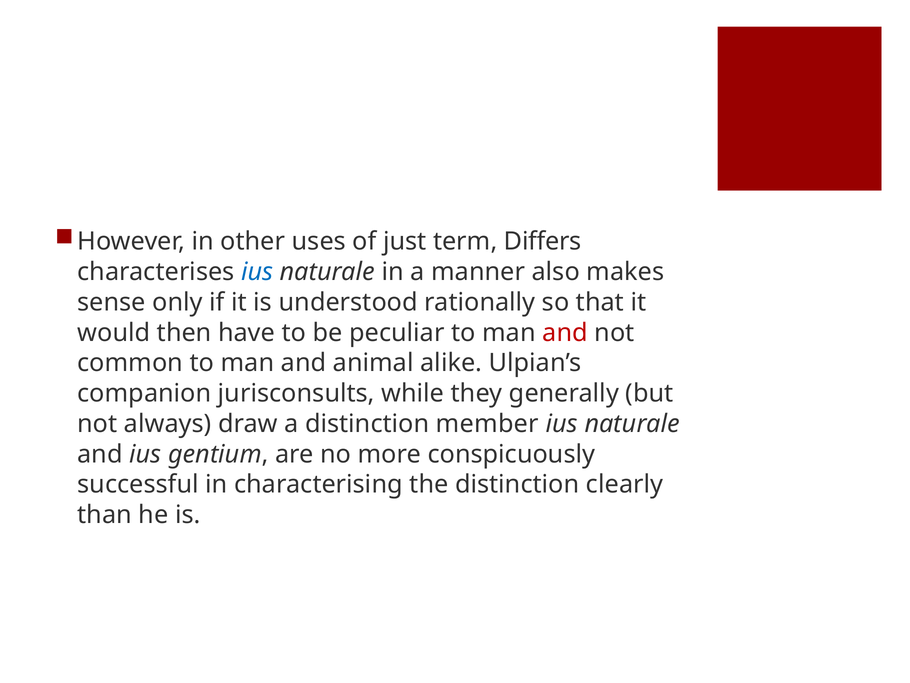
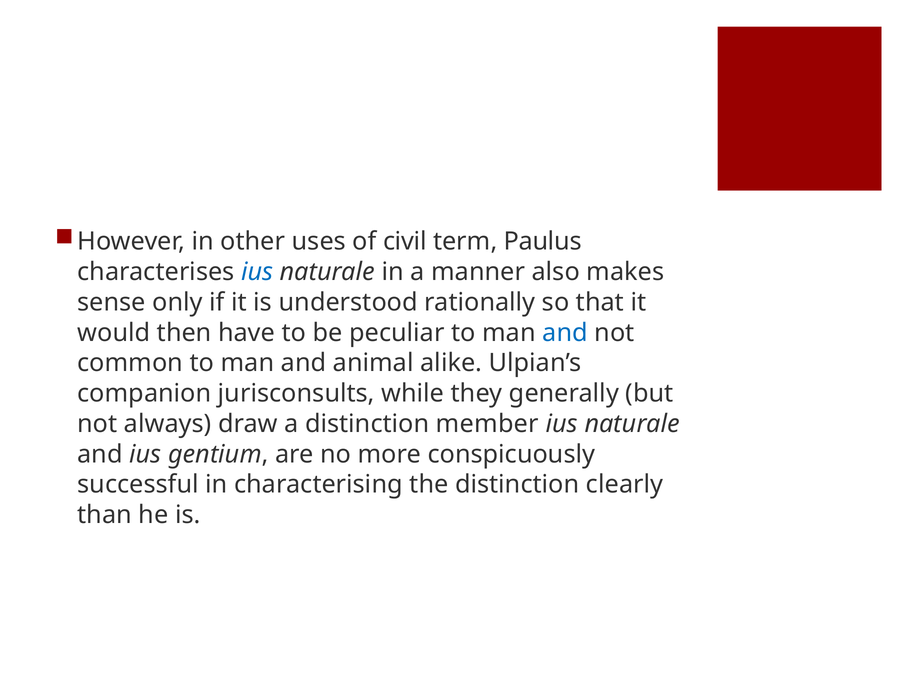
just: just -> civil (405, 241)
Differs: Differs -> Paulus (543, 241)
and colour: red -> blue (565, 332)
